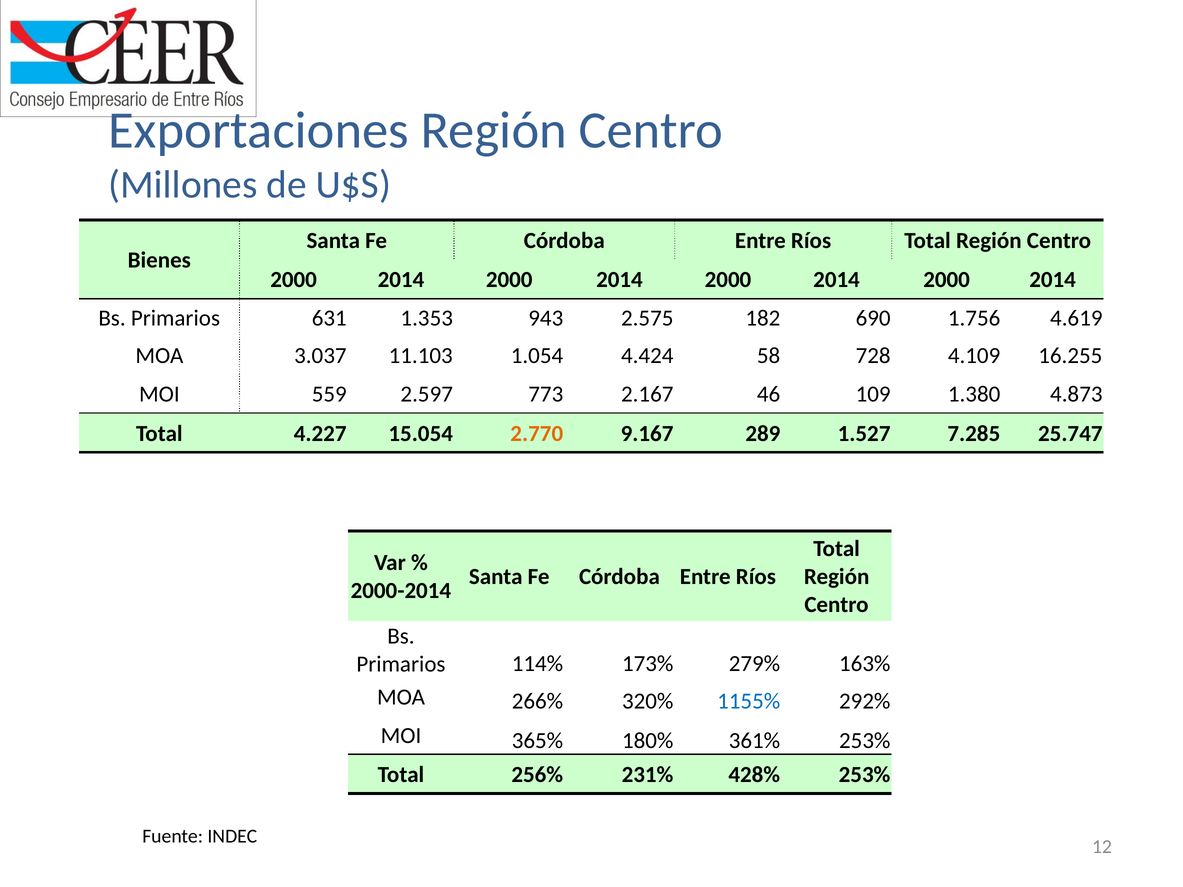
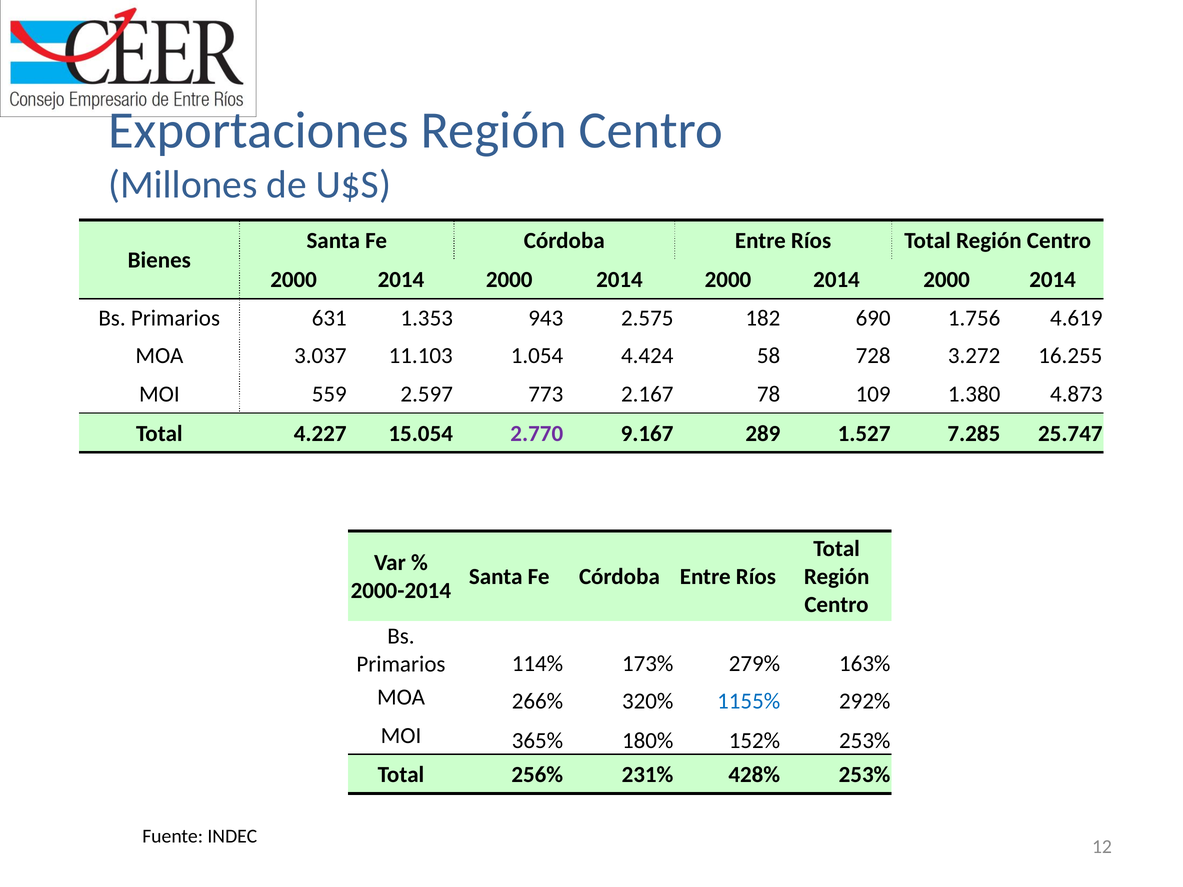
4.109: 4.109 -> 3.272 (974, 356)
46: 46 -> 78 (769, 394)
2.770 colour: orange -> purple (537, 434)
361%: 361% -> 152% (754, 741)
